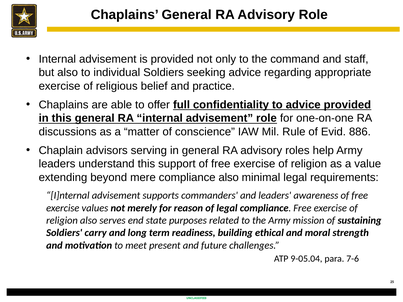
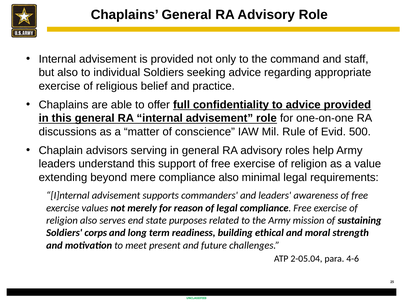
886: 886 -> 500 (360, 132)
carry: carry -> corps (96, 233)
9-05.04: 9-05.04 -> 2-05.04 (306, 259)
7-6: 7-6 -> 4-6 (353, 259)
